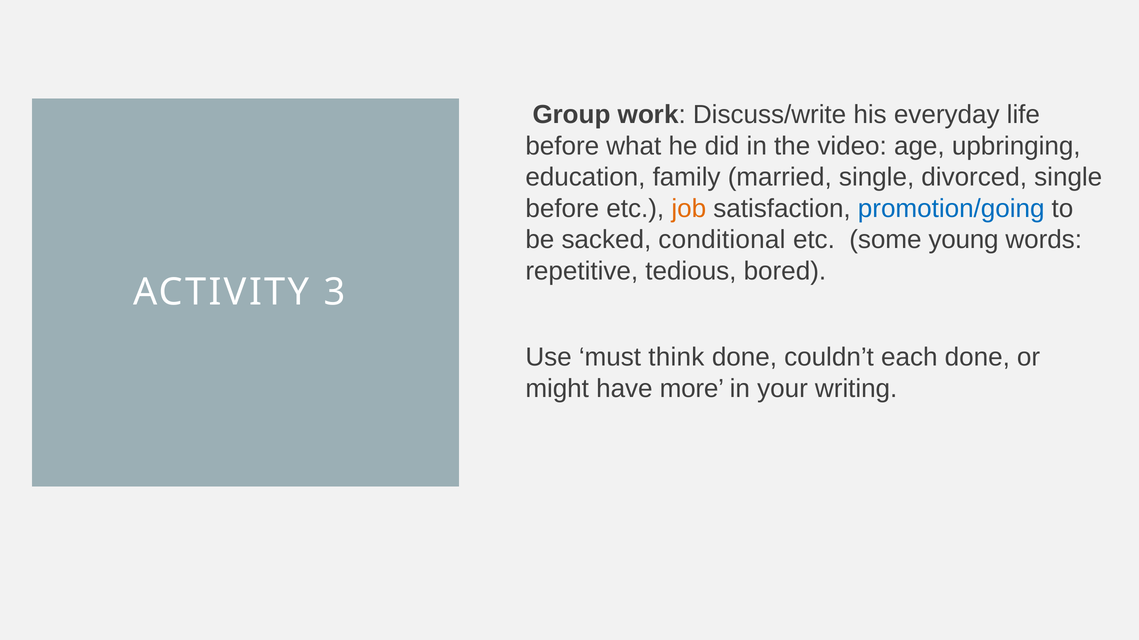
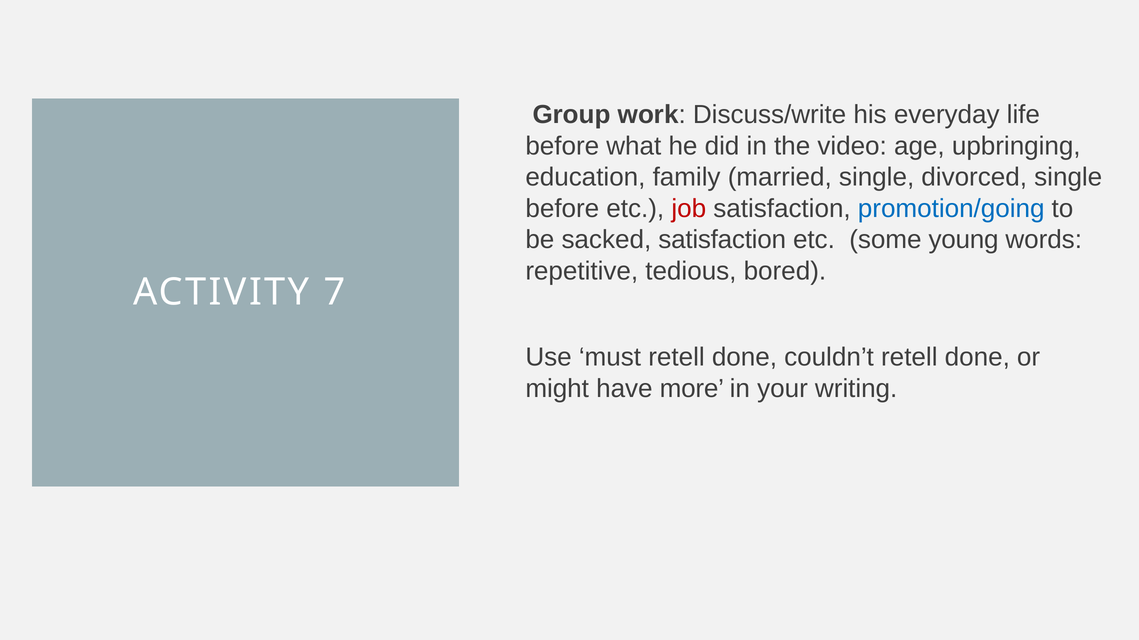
job colour: orange -> red (689, 209)
sacked conditional: conditional -> satisfaction (722, 240)
3: 3 -> 7 (335, 293)
must think: think -> retell (676, 358)
couldn’t each: each -> retell (909, 358)
